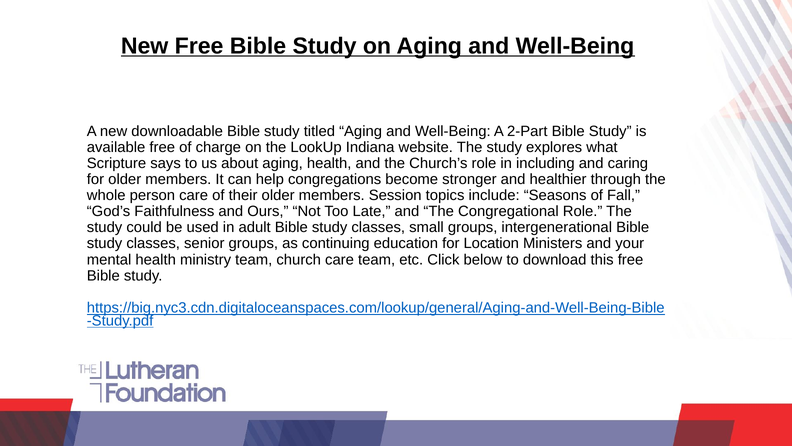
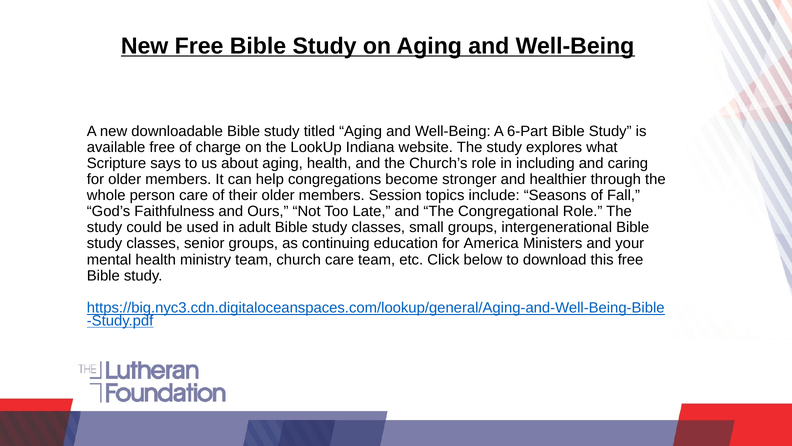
2-Part: 2-Part -> 6-Part (527, 131)
Location: Location -> America (491, 243)
